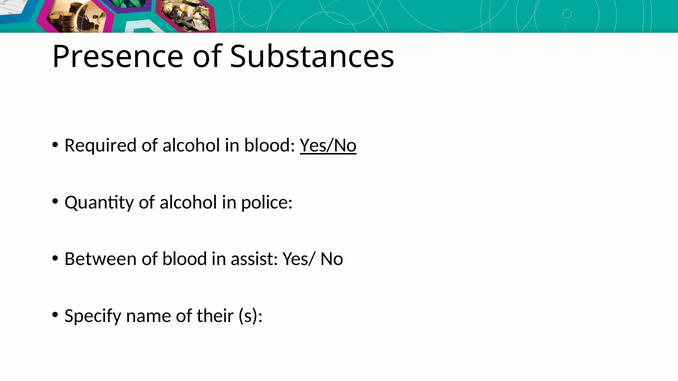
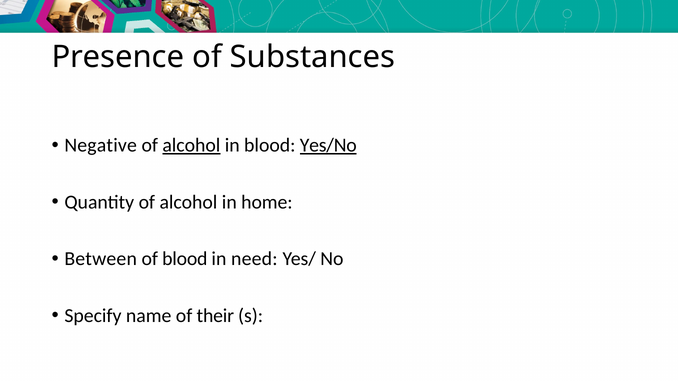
Required: Required -> Negative (101, 145)
alcohol underline: none -> present (191, 145)
police: police -> home (267, 202)
assist: assist -> need (254, 259)
